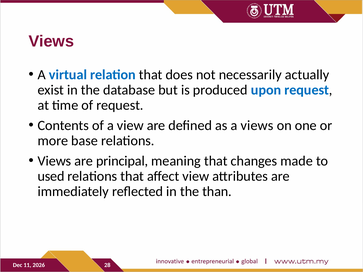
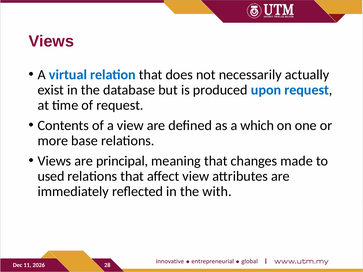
a views: views -> which (257, 126)
than: than -> with (217, 192)
